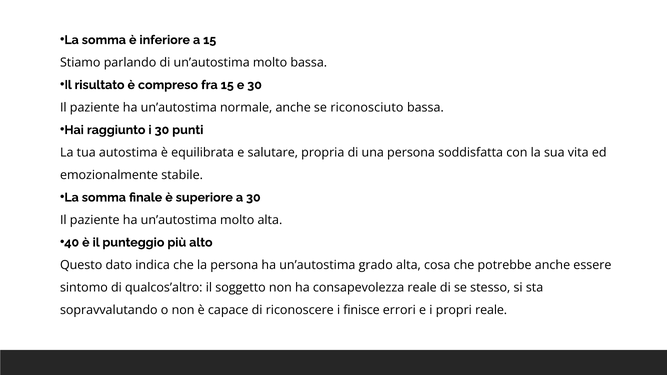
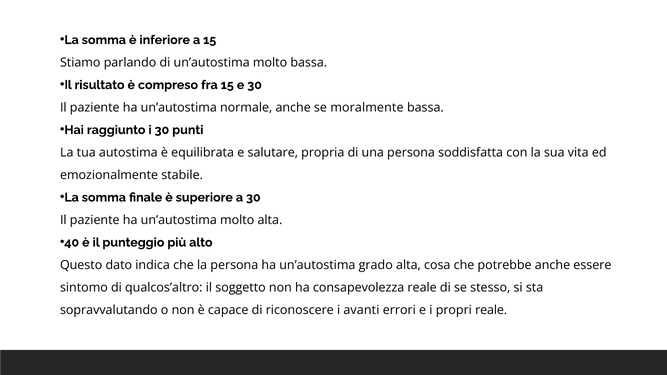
riconosciuto: riconosciuto -> moralmente (367, 107)
finisce: finisce -> avanti (361, 310)
